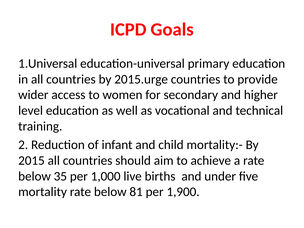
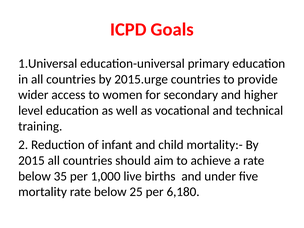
81: 81 -> 25 (136, 192)
1,900: 1,900 -> 6,180 (183, 192)
